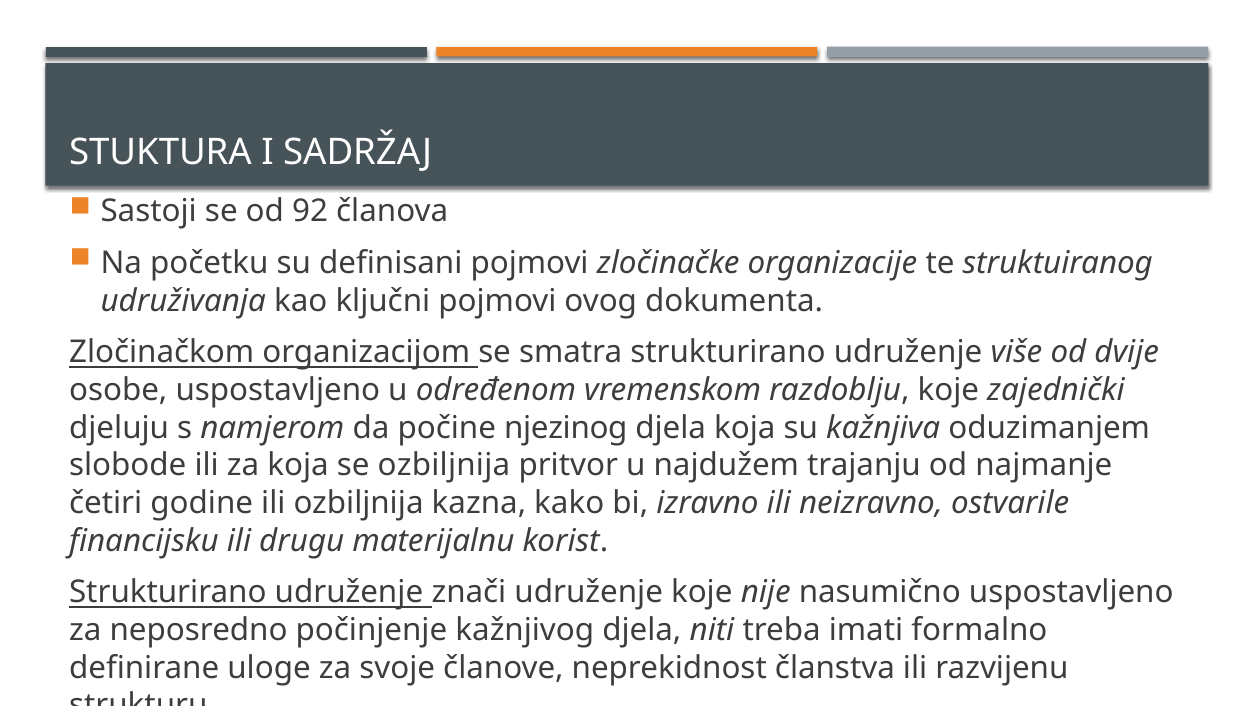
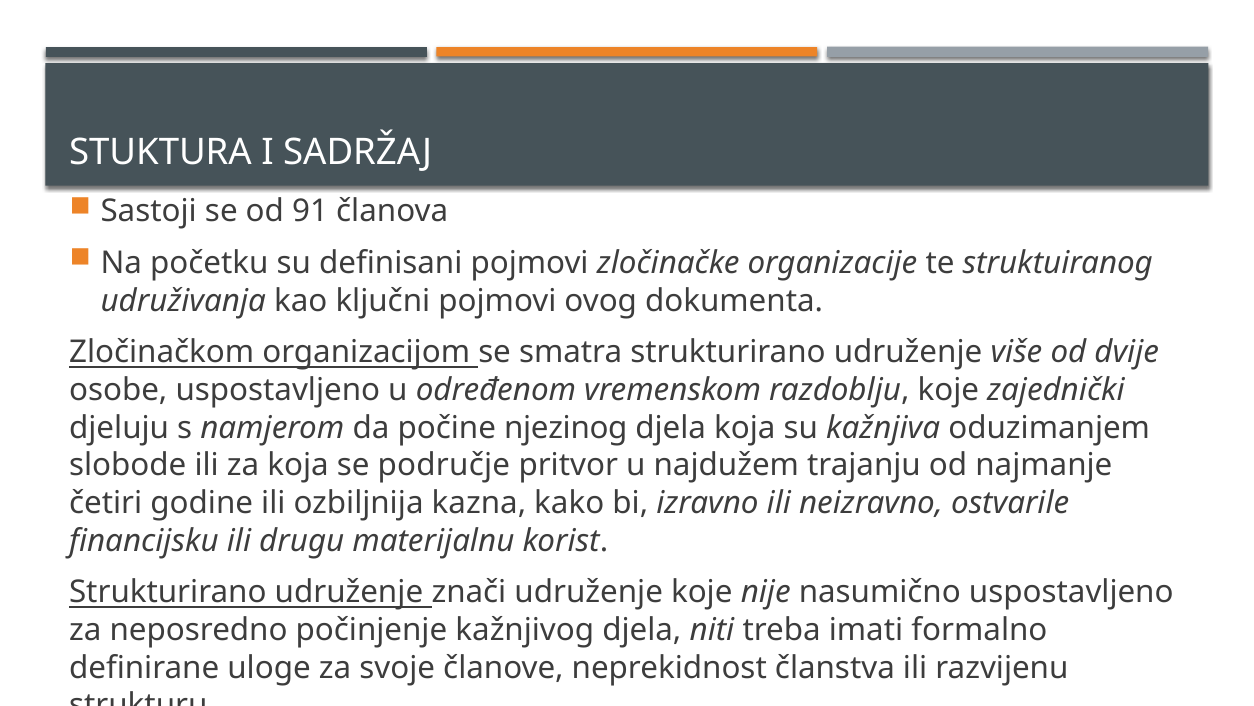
92: 92 -> 91 (310, 211)
se ozbiljnija: ozbiljnija -> područje (444, 465)
